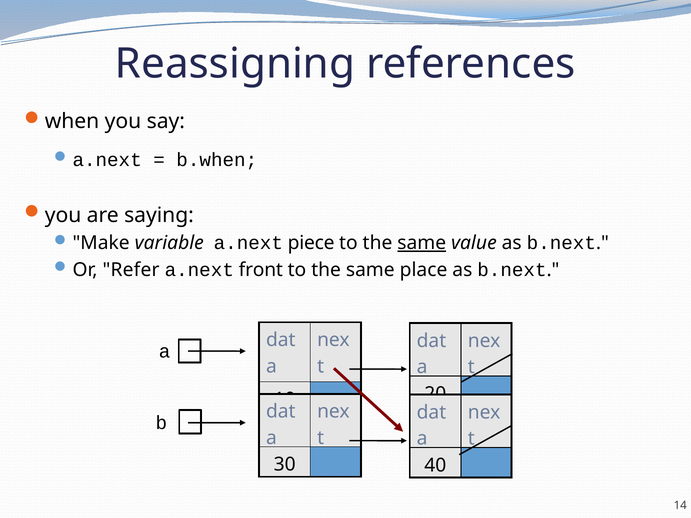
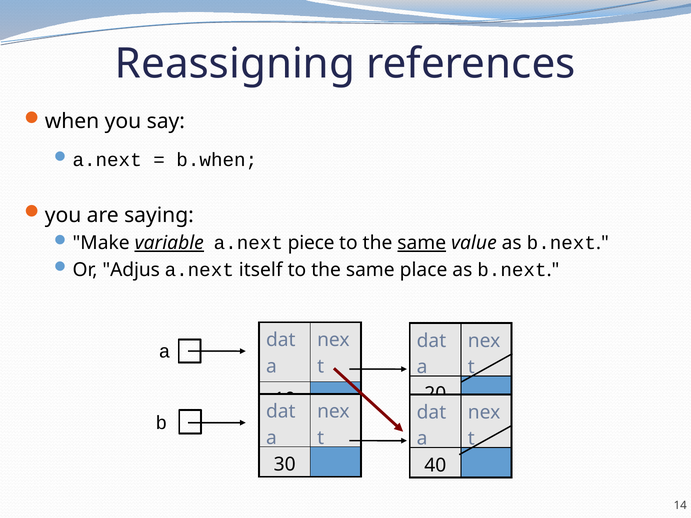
variable underline: none -> present (169, 243)
Refer: Refer -> Adjus (131, 270)
front: front -> itself (261, 270)
